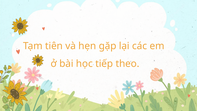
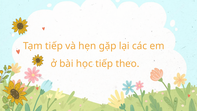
Tạm tiên: tiên -> tiếp (54, 46)
